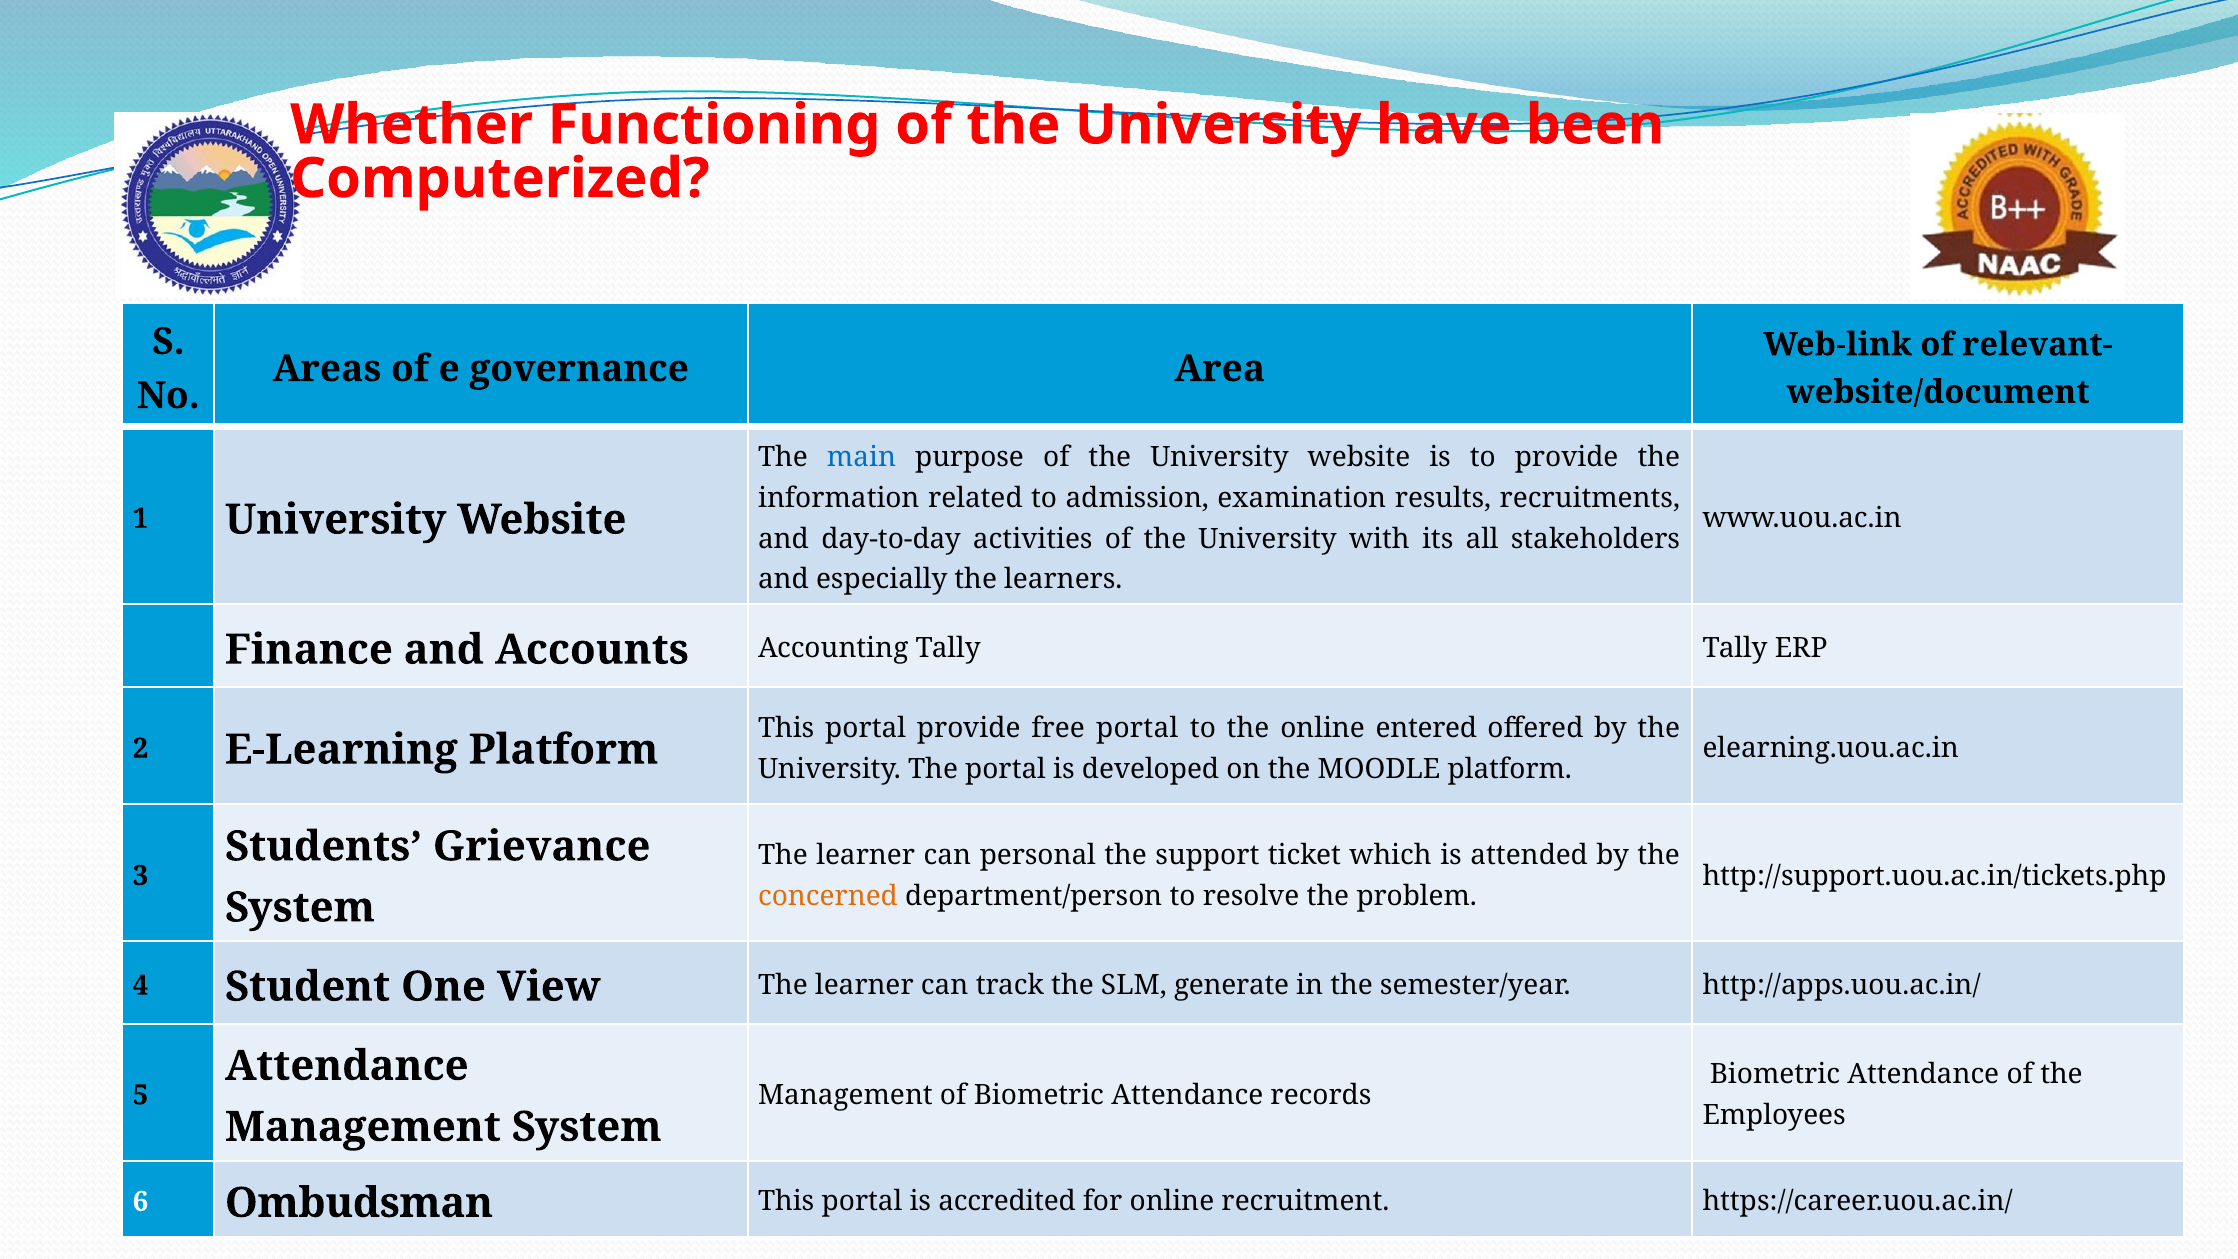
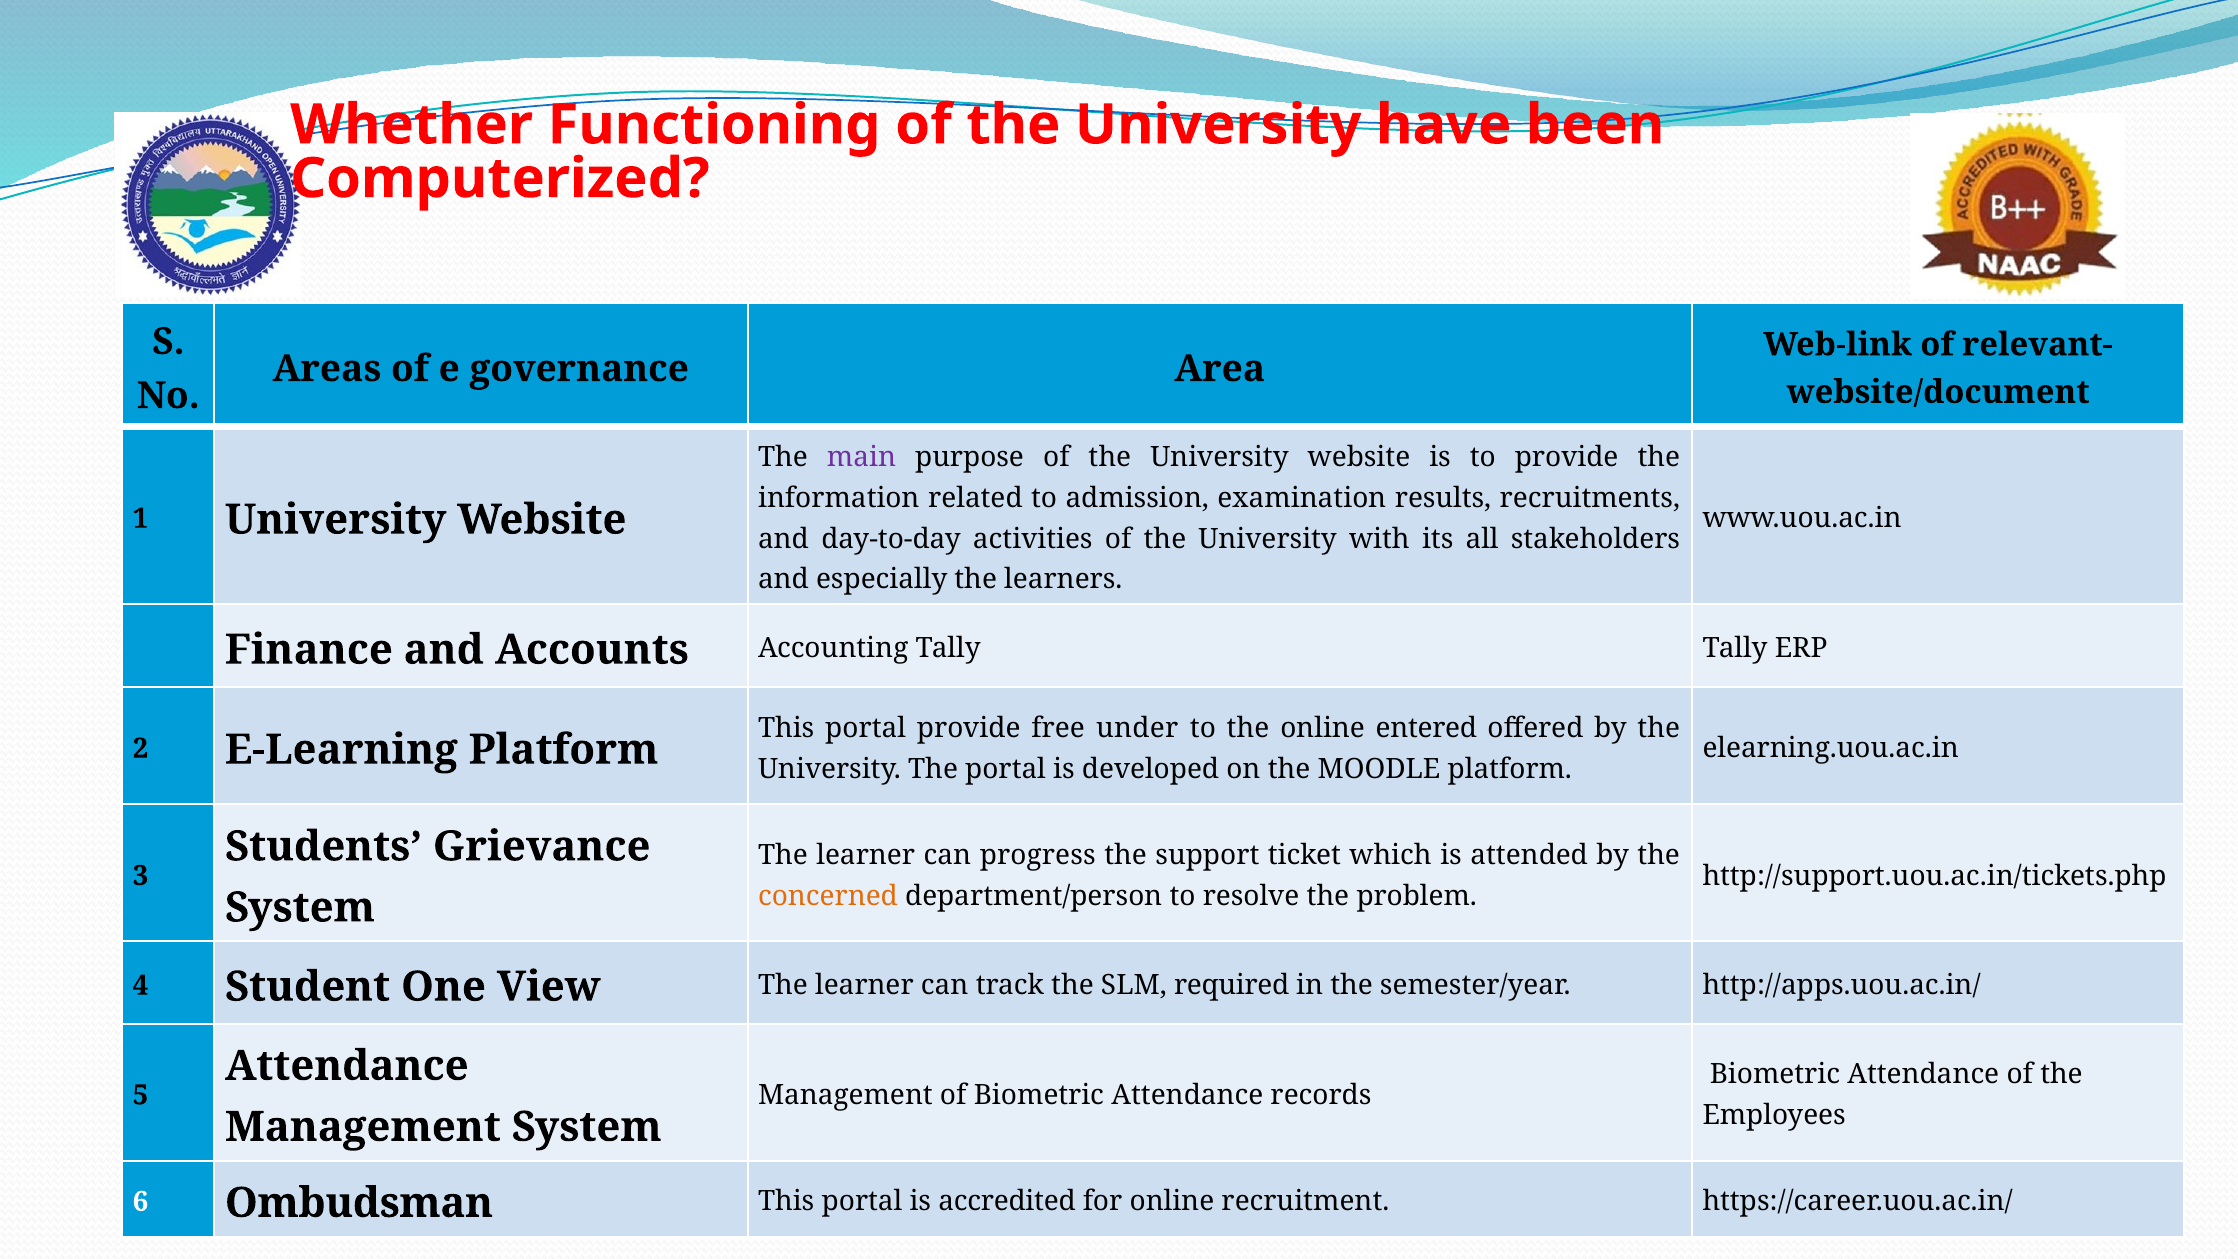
main colour: blue -> purple (862, 457)
free portal: portal -> under (1137, 728)
personal: personal -> progress (1038, 855)
generate: generate -> required (1232, 985)
